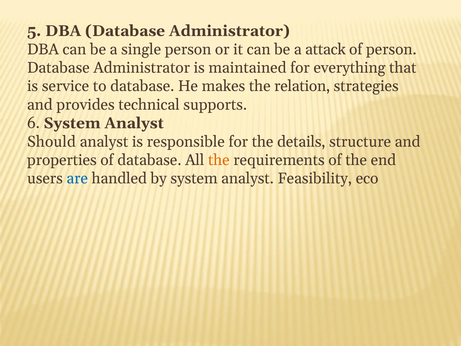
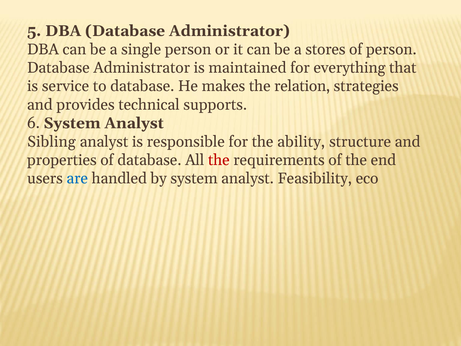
attack: attack -> stores (325, 49)
Should: Should -> Sibling (51, 142)
details: details -> ability (301, 142)
the colour: orange -> red (219, 160)
